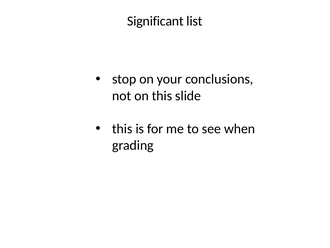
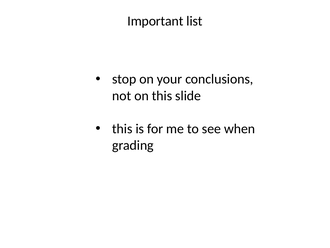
Significant: Significant -> Important (155, 21)
